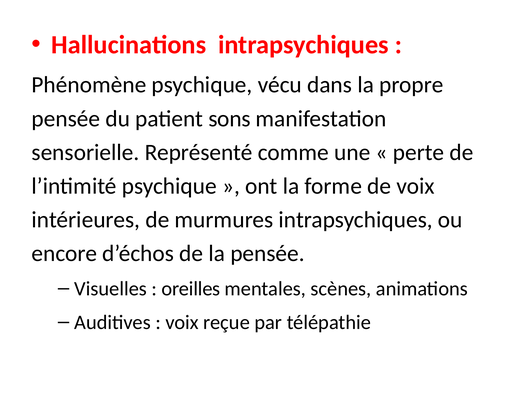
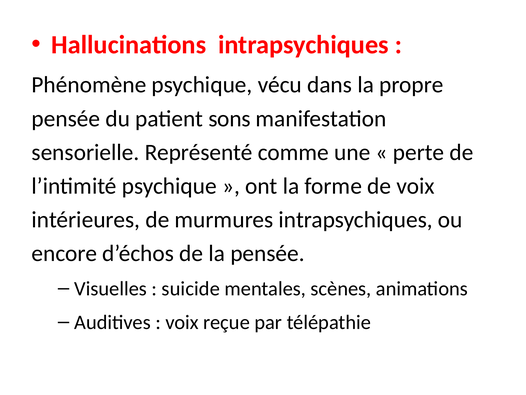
oreilles: oreilles -> suicide (191, 288)
